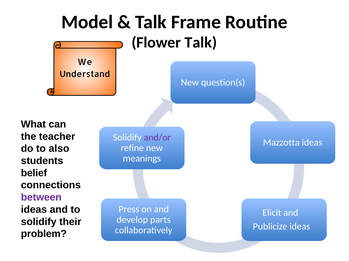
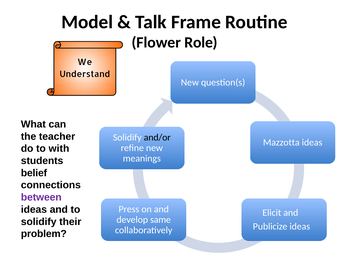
Flower Talk: Talk -> Role (201, 43)
and/or colour: purple -> black (157, 138)
also: also -> with (59, 149)
parts: parts -> same (161, 220)
